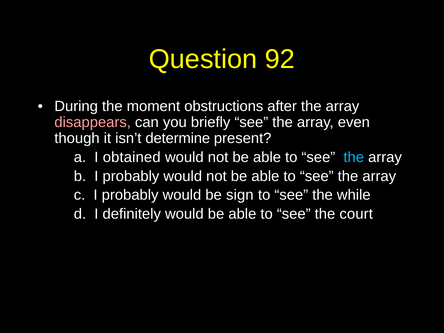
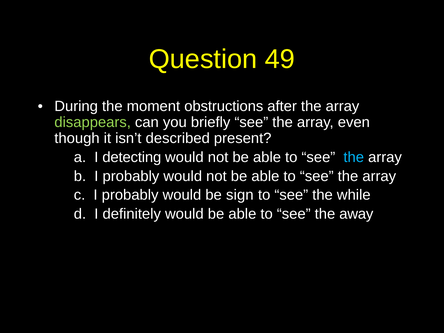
92: 92 -> 49 (280, 59)
disappears colour: pink -> light green (93, 122)
determine: determine -> described (178, 138)
obtained: obtained -> detecting (132, 157)
court: court -> away (356, 214)
